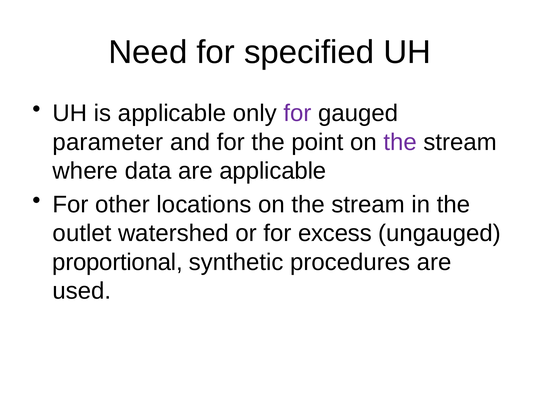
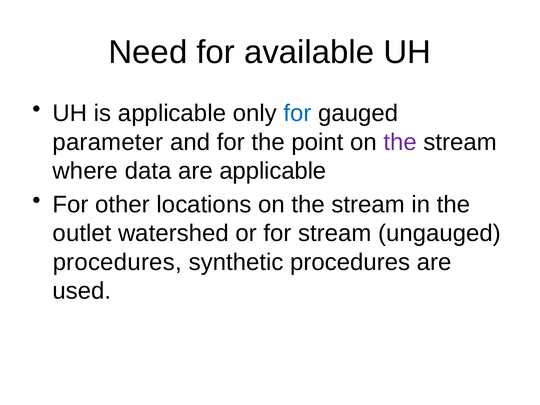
specified: specified -> available (309, 52)
for colour: purple -> blue (297, 113)
for excess: excess -> stream (335, 233)
proportional: proportional -> procedures (117, 262)
